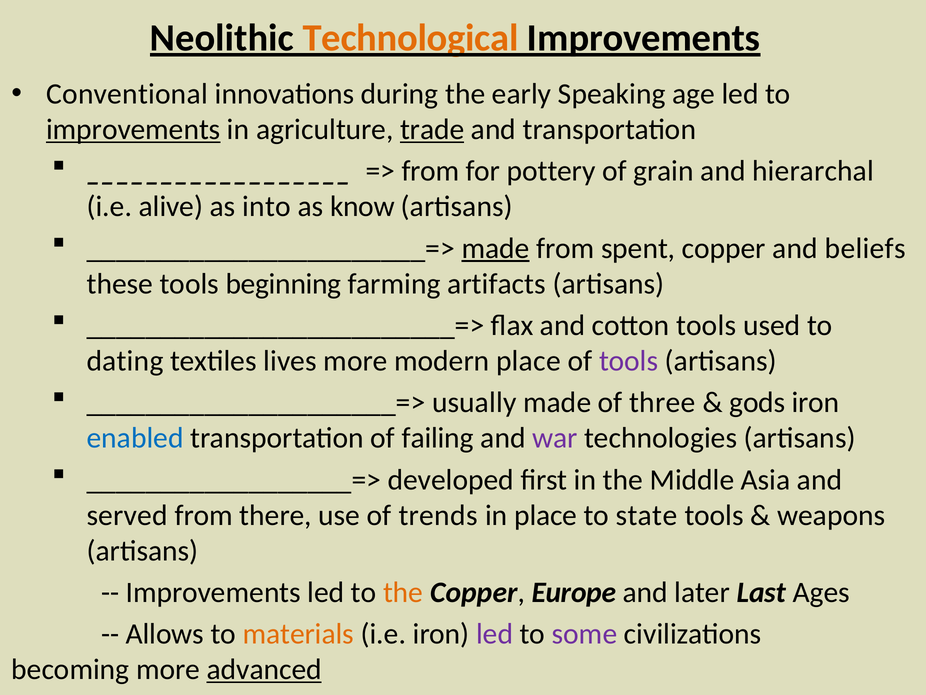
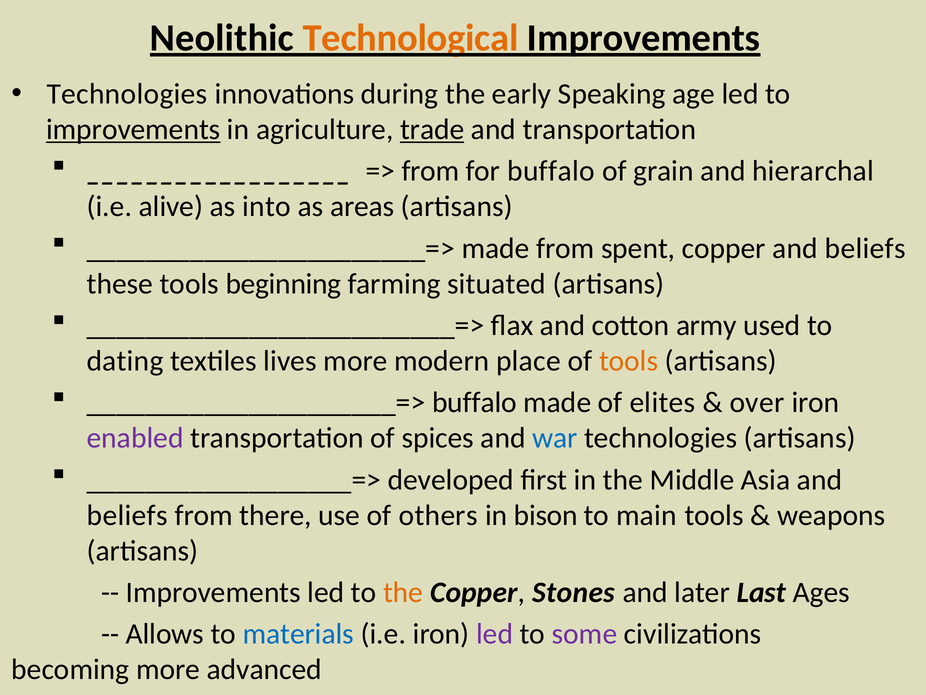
Conventional: Conventional -> Technologies (127, 94)
for pottery: pottery -> buffalo (551, 171)
know: know -> areas (362, 206)
made underline: present -> none (496, 248)
artifacts: artifacts -> situated (497, 284)
cotton tools: tools -> army (706, 325)
tools colour: purple -> orange (629, 361)
usually: usually -> buffalo (474, 402)
three: three -> elites (662, 402)
gods: gods -> over (757, 402)
enabled colour: blue -> purple (135, 438)
failing: failing -> spices (438, 438)
war colour: purple -> blue (555, 438)
served: served -> beliefs (127, 515)
trends: trends -> others (438, 515)
in place: place -> bison (546, 515)
state: state -> main (647, 515)
Europe: Europe -> Stones (574, 592)
materials colour: orange -> blue (298, 634)
advanced underline: present -> none (264, 669)
